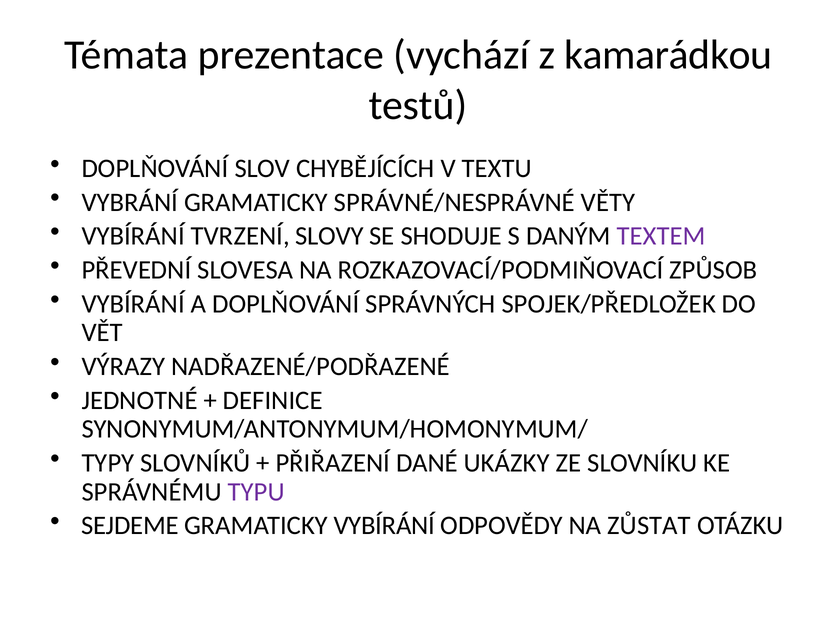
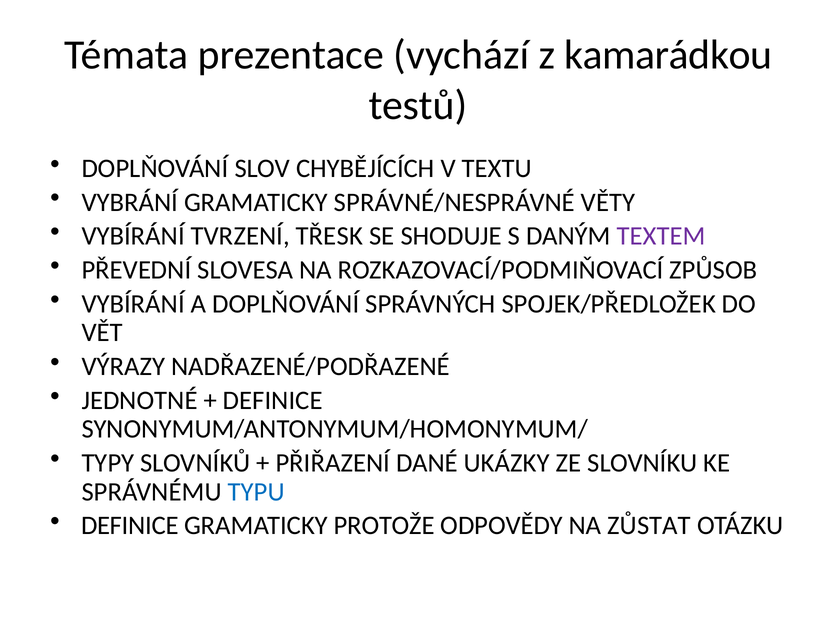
SLOVY: SLOVY -> TŘESK (329, 236)
TYPU colour: purple -> blue (256, 492)
SEJDEME: SEJDEME -> DEFINICE (130, 526)
GRAMATICKY VYBÍRÁNÍ: VYBÍRÁNÍ -> PROTOŽE (384, 526)
